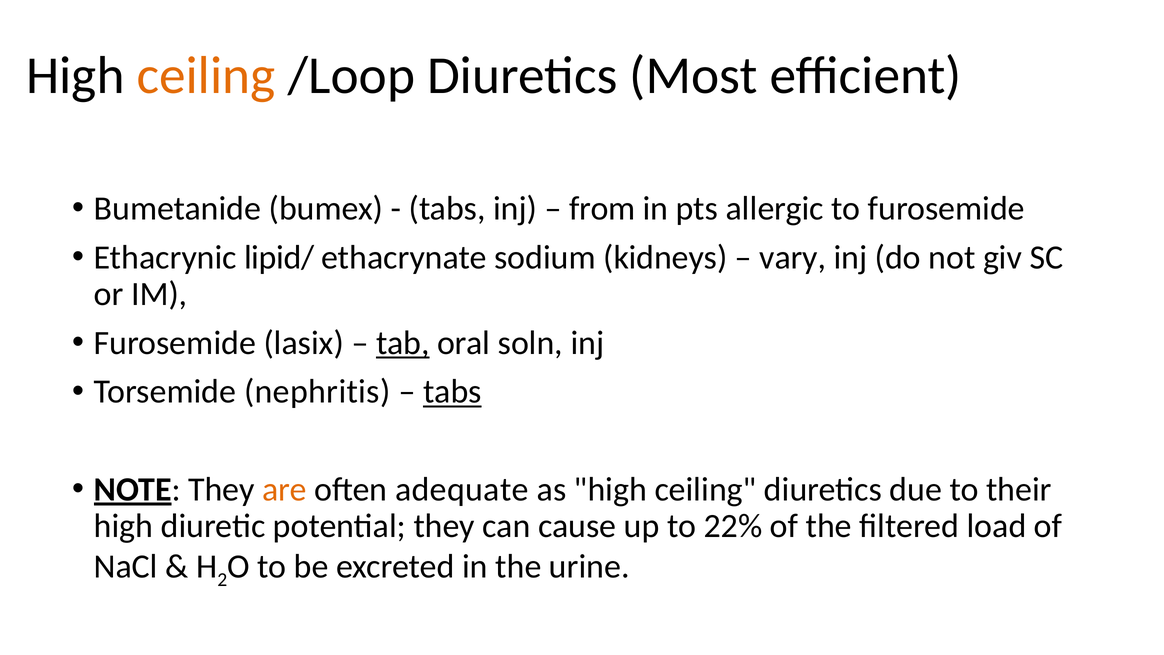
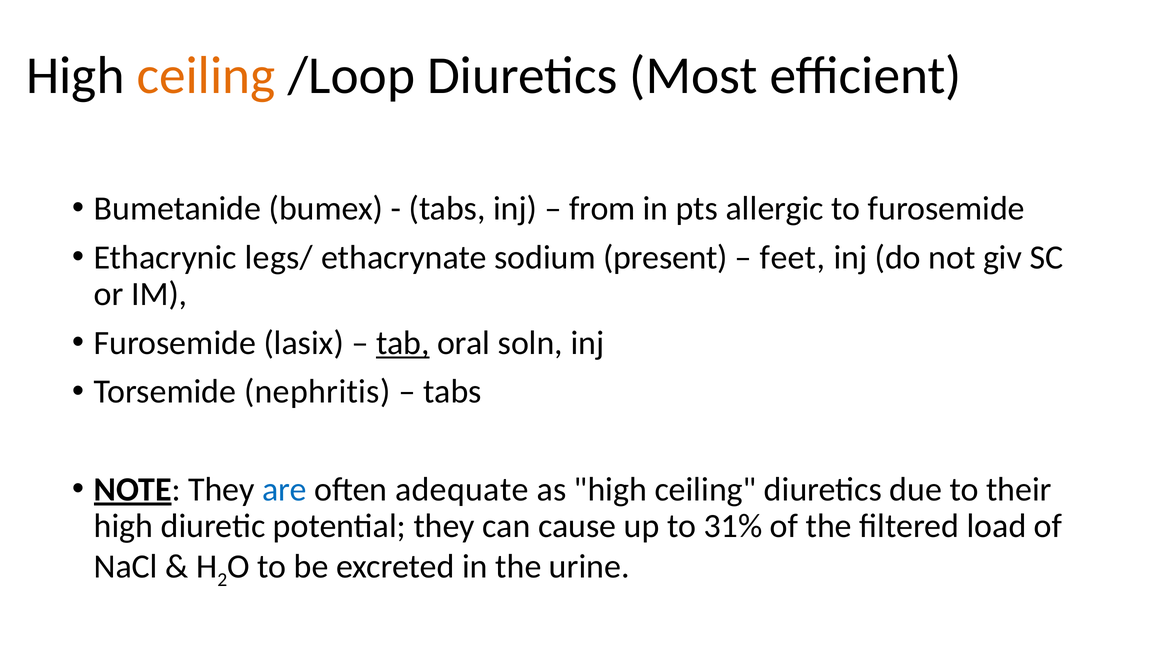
lipid/: lipid/ -> legs/ (279, 257)
kidneys: kidneys -> present (665, 257)
vary: vary -> feet (792, 257)
tabs underline: present -> none (452, 392)
are colour: orange -> blue (284, 489)
22%: 22% -> 31% (733, 526)
